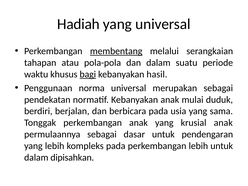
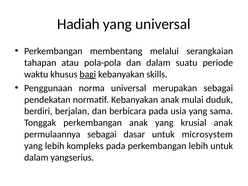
membentang underline: present -> none (116, 51)
hasil: hasil -> skills (157, 74)
pendengaran: pendengaran -> microsystem (207, 134)
dipisahkan: dipisahkan -> yangserius (72, 158)
